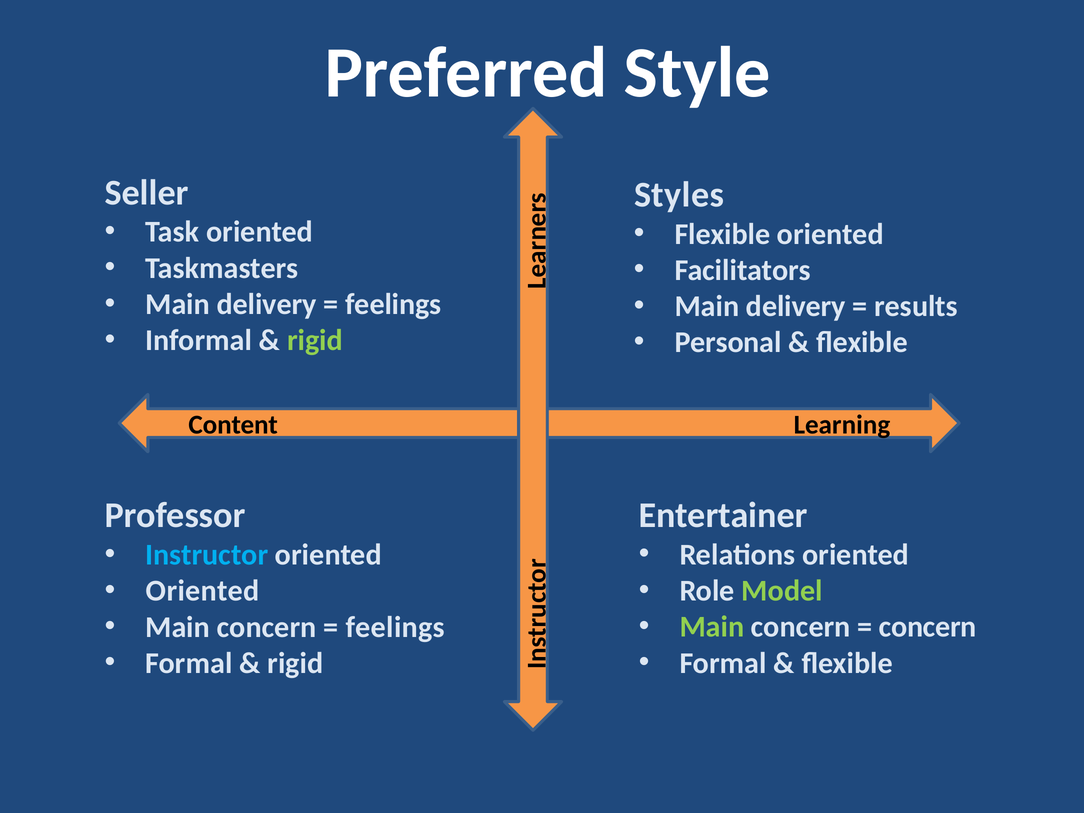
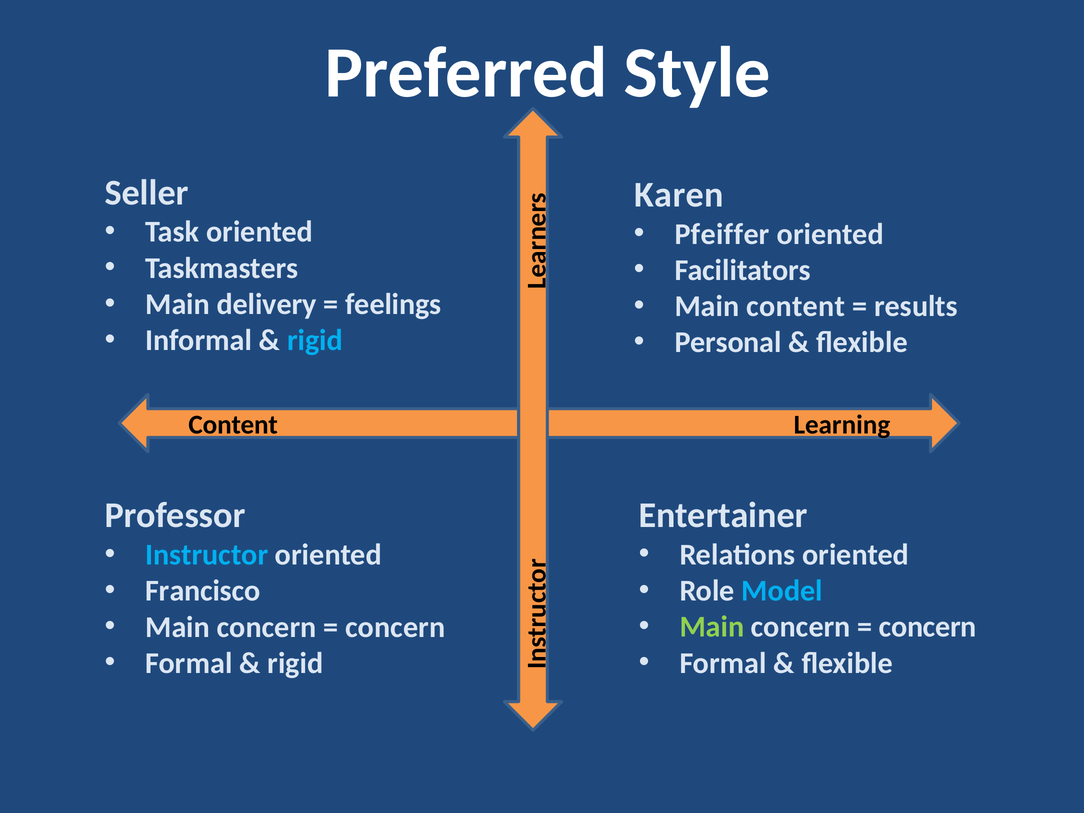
Styles: Styles -> Karen (679, 195)
Flexible: Flexible -> Pfeiffer (722, 234)
delivery: delivery -> content (796, 306)
rigid colour: light green -> light blue (315, 340)
Oriented: Oriented -> Francisco (203, 591)
Model colour: light green -> light blue (782, 591)
feelings: feelings -> concern (395, 627)
